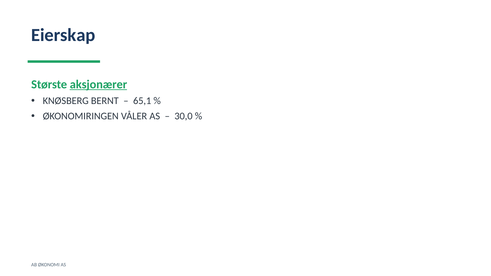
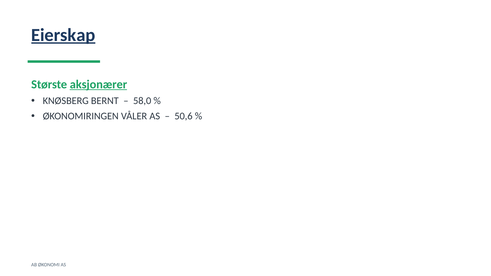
Eierskap underline: none -> present (63, 35)
65,1: 65,1 -> 58,0 (142, 101)
30,0: 30,0 -> 50,6 (183, 116)
